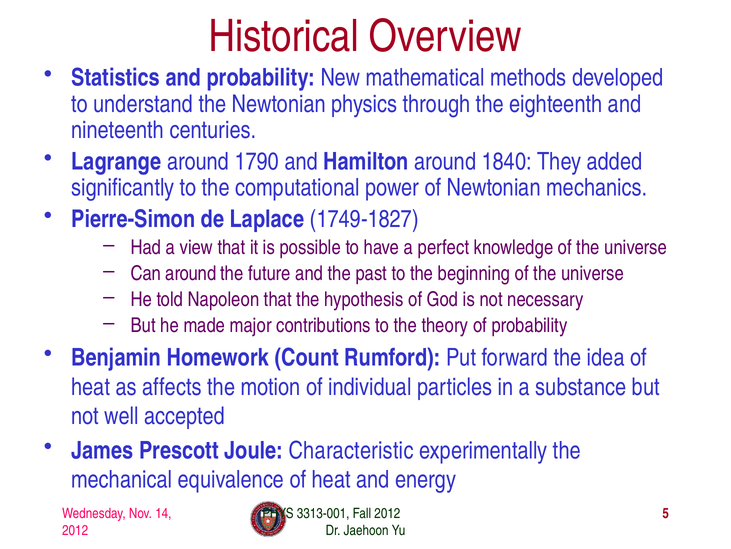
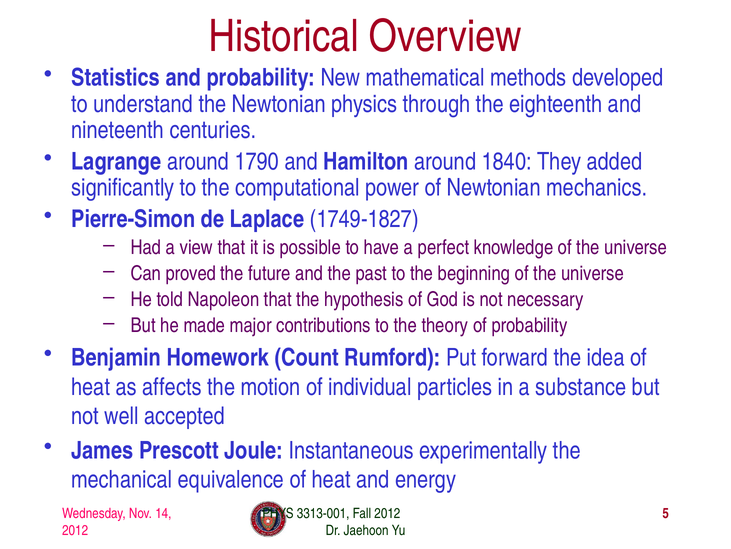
Can around: around -> proved (191, 273)
Characteristic: Characteristic -> Instantaneous (351, 450)
